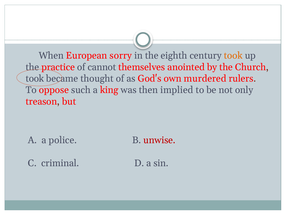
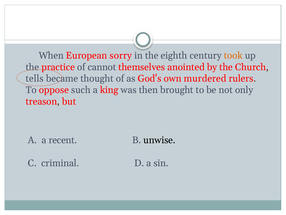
took: took -> tells (35, 78)
implied: implied -> brought (177, 90)
police: police -> recent (63, 140)
unwise colour: red -> black (159, 140)
